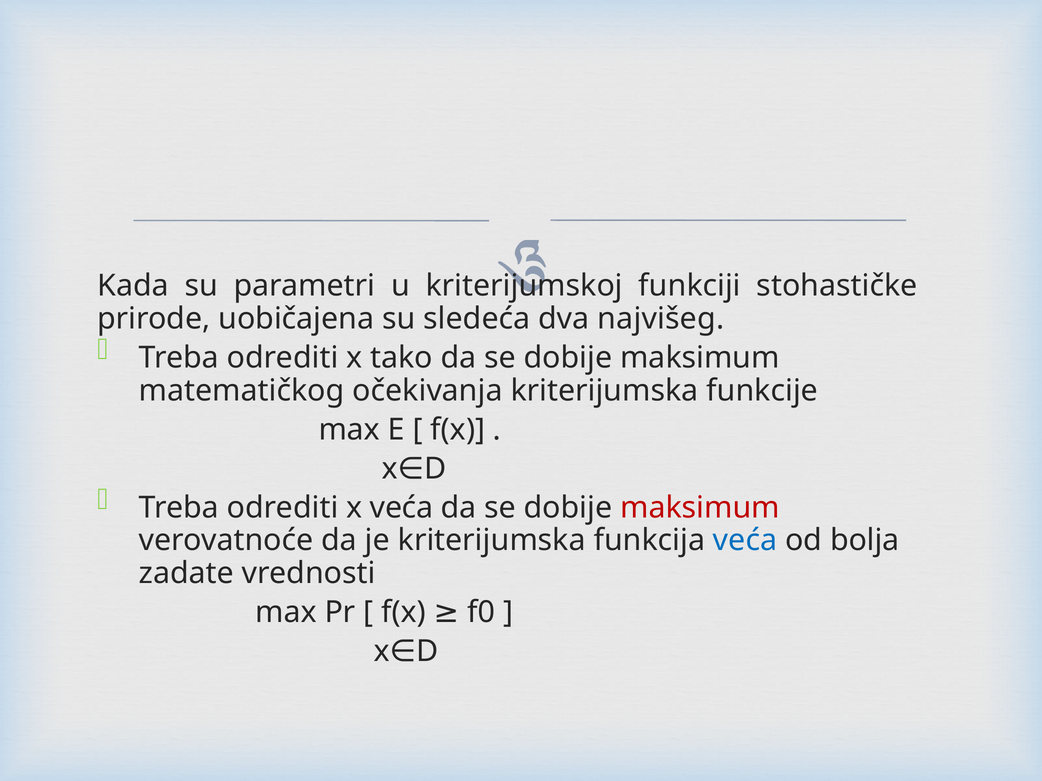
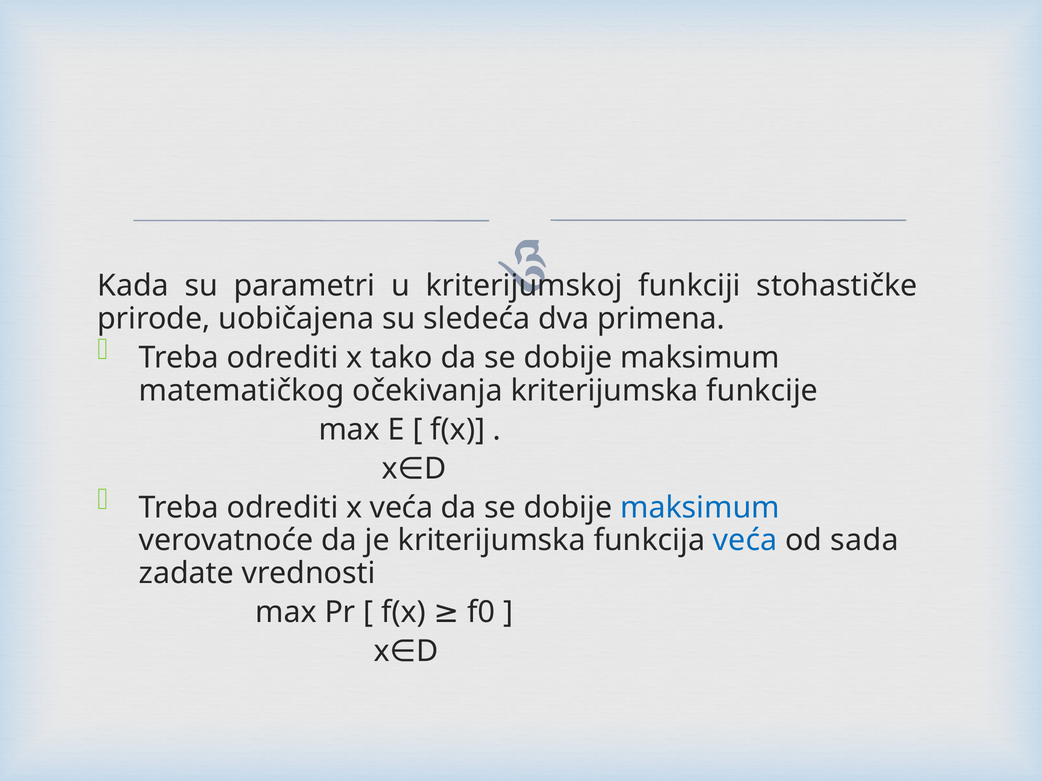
najvišeg: najvišeg -> primena (661, 319)
maksimum colour: red -> blue (700, 508)
bolja: bolja -> sada (864, 541)
